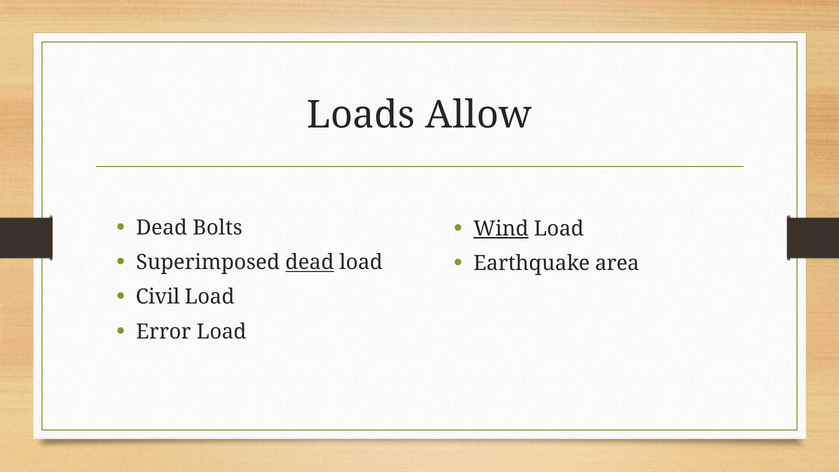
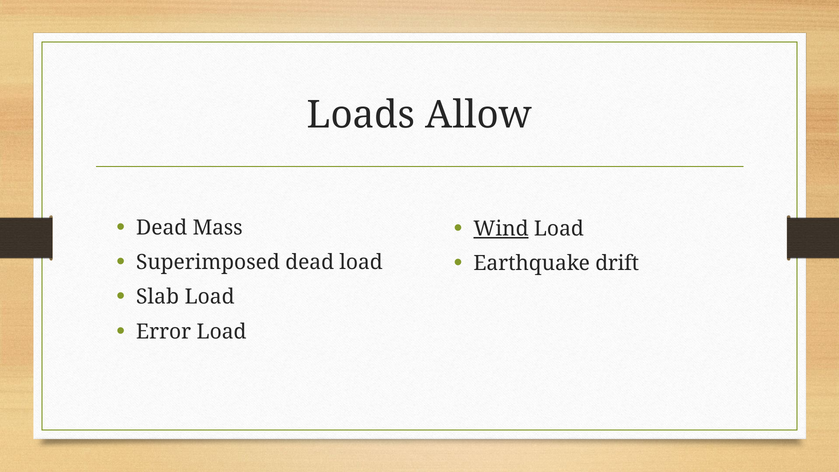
Bolts: Bolts -> Mass (218, 228)
dead underline: present -> none (310, 262)
area: area -> drift (617, 263)
Civil: Civil -> Slab (158, 297)
